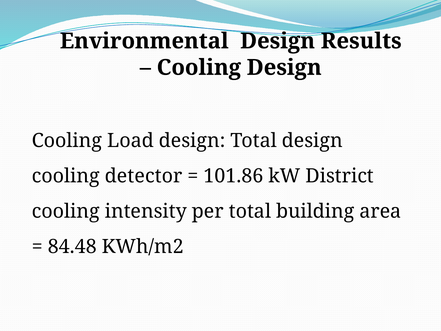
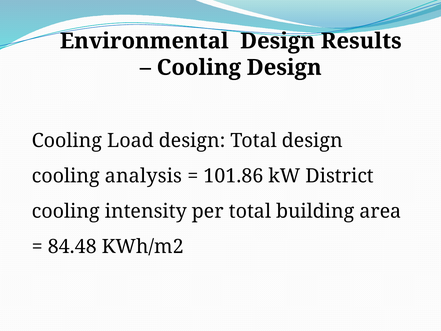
detector: detector -> analysis (144, 176)
